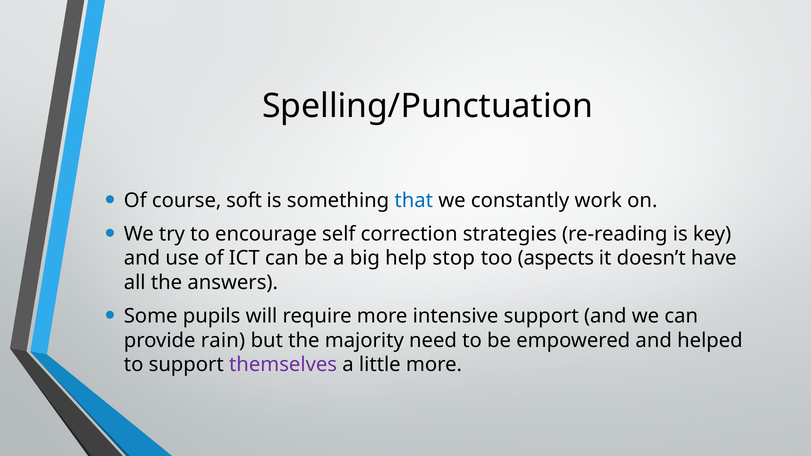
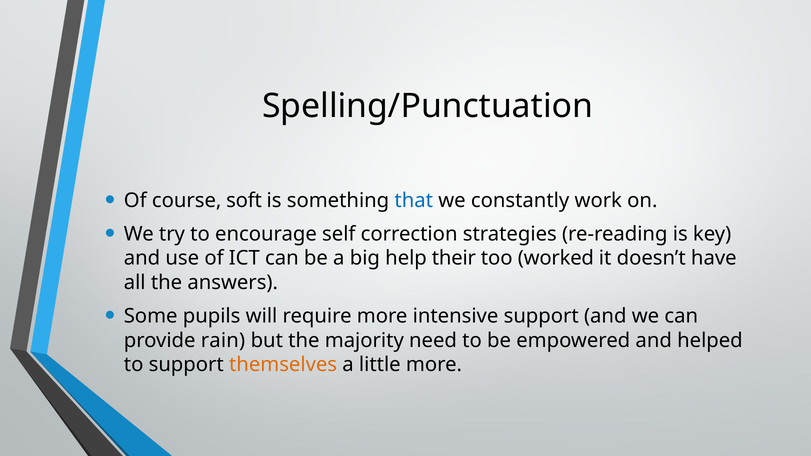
stop: stop -> their (454, 258)
aspects: aspects -> worked (556, 258)
themselves colour: purple -> orange (283, 365)
